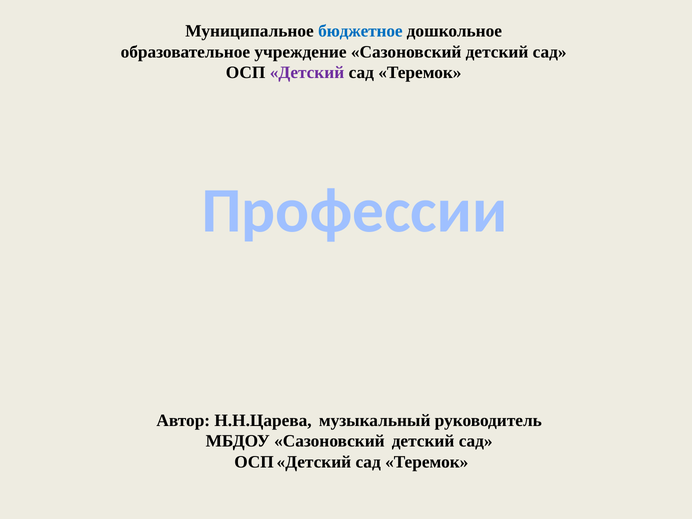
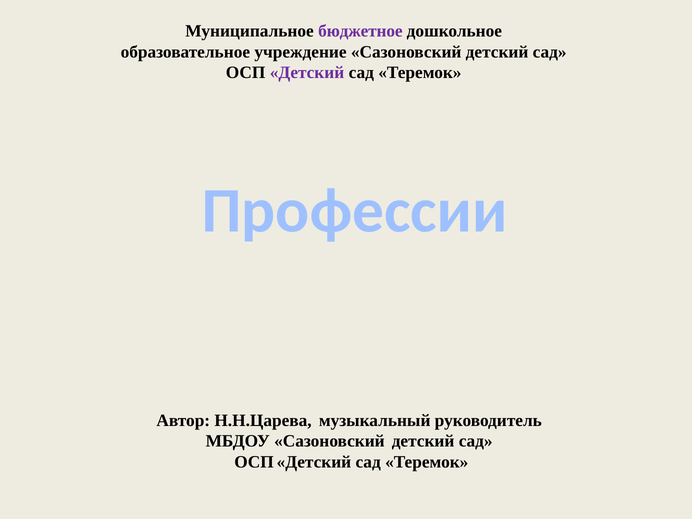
бюджетное colour: blue -> purple (360, 31)
